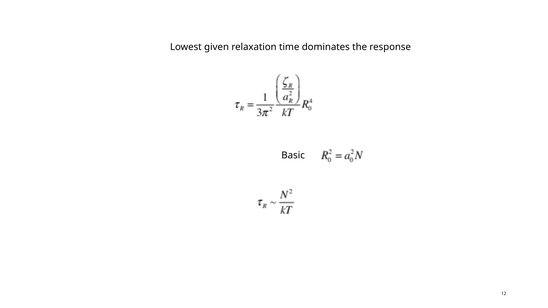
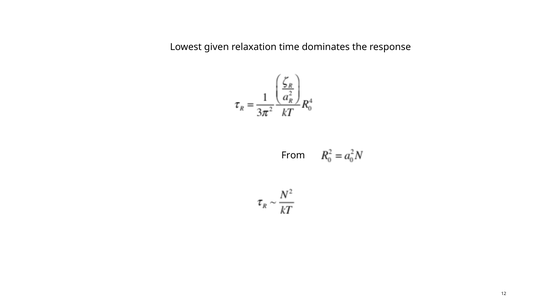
Basic: Basic -> From (293, 155)
